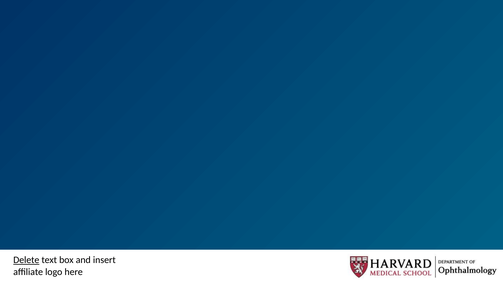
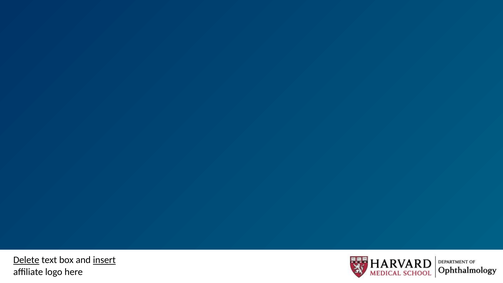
insert underline: none -> present (104, 260)
